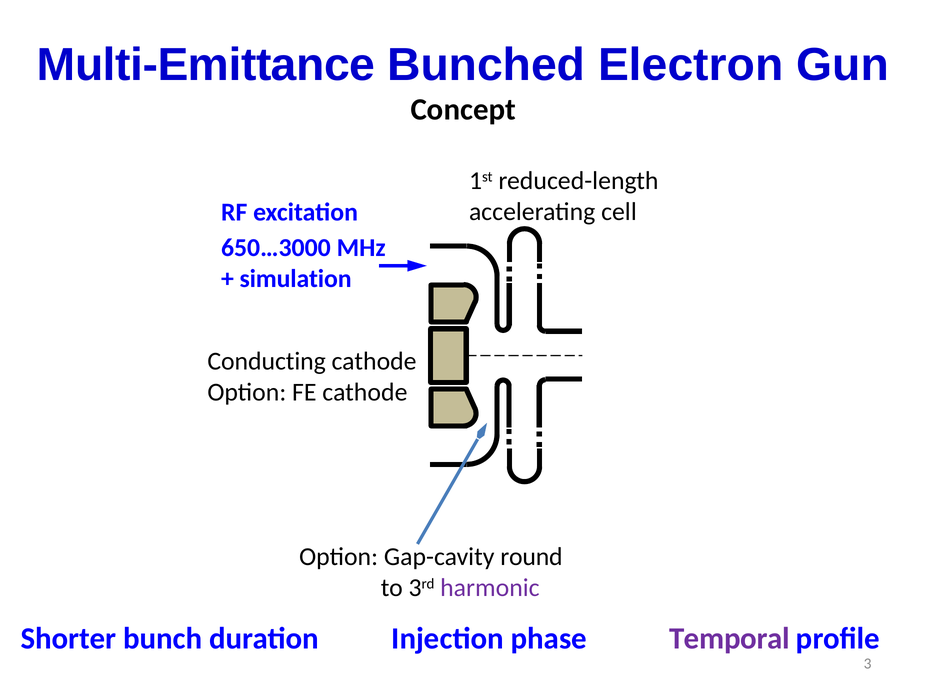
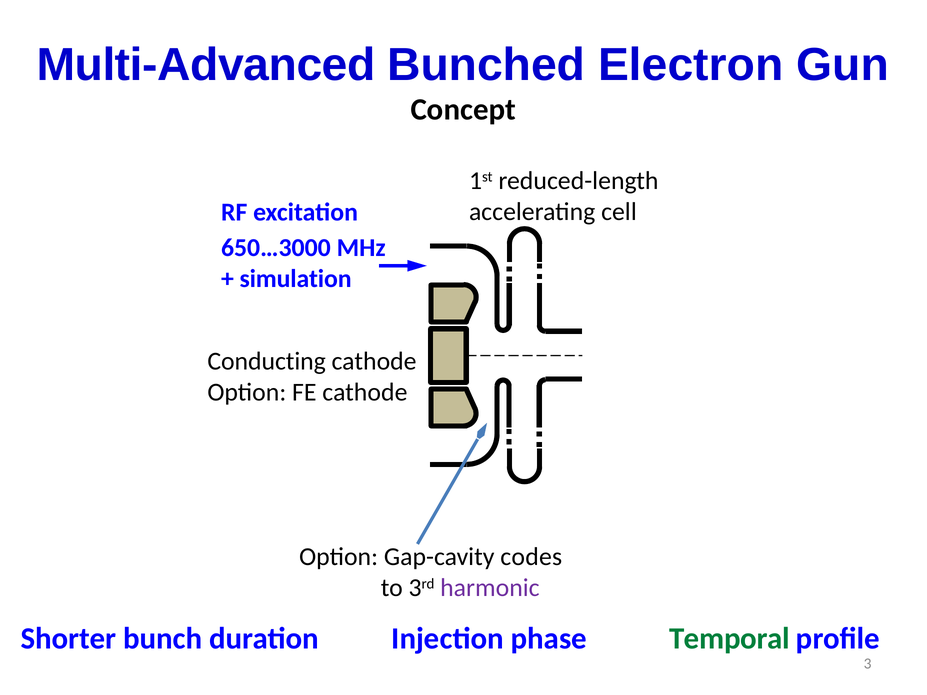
Multi-Emittance: Multi-Emittance -> Multi-Advanced (206, 65)
round: round -> codes (531, 557)
Temporal colour: purple -> green (729, 639)
